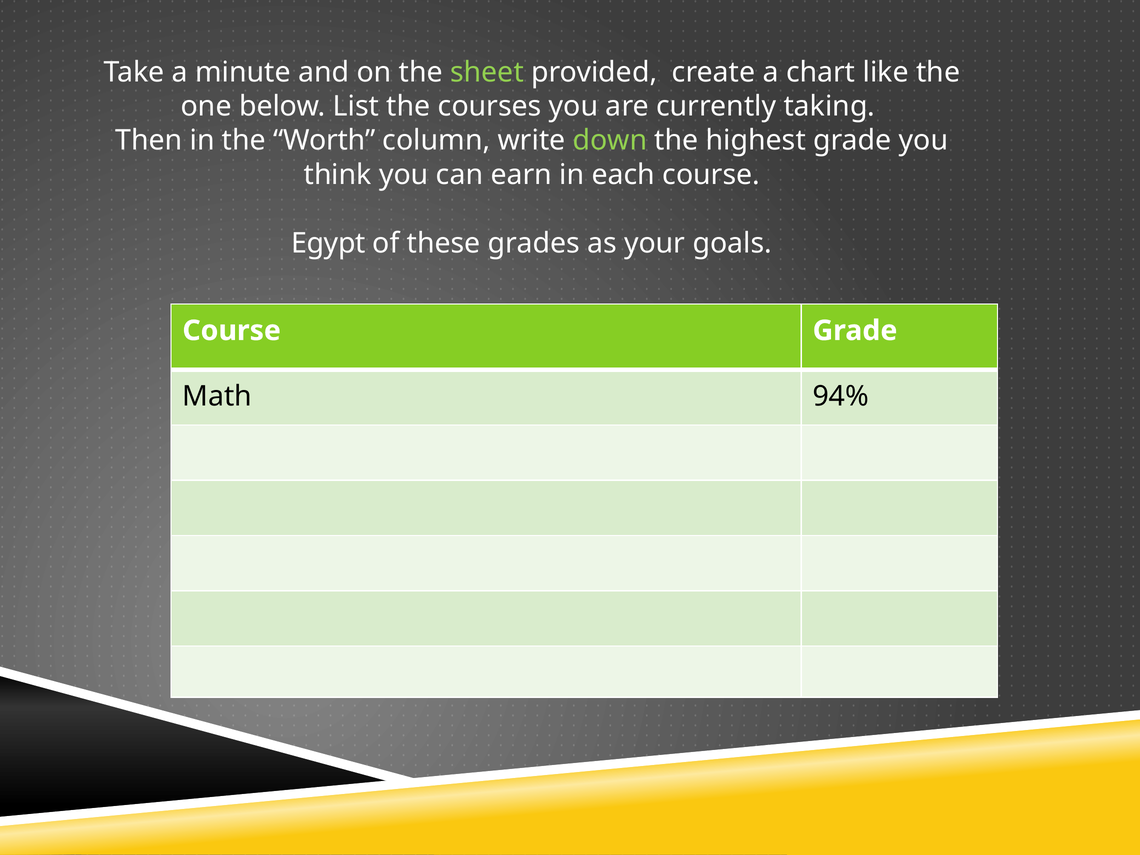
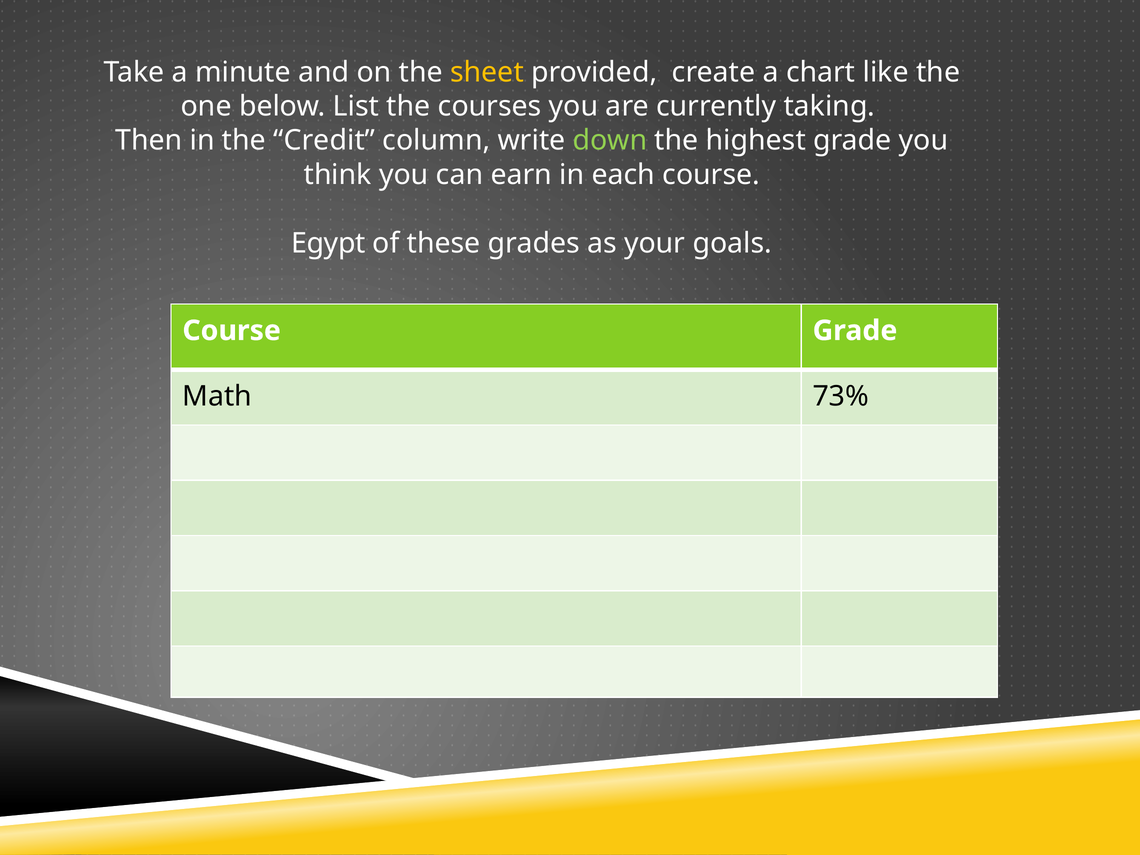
sheet colour: light green -> yellow (487, 72)
Worth: Worth -> Credit (324, 141)
94%: 94% -> 73% (841, 397)
